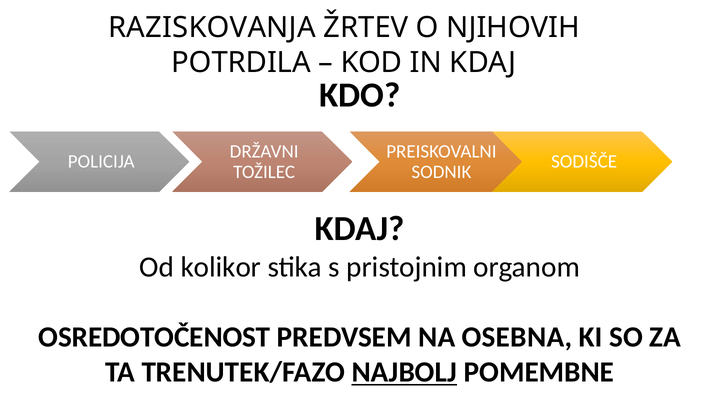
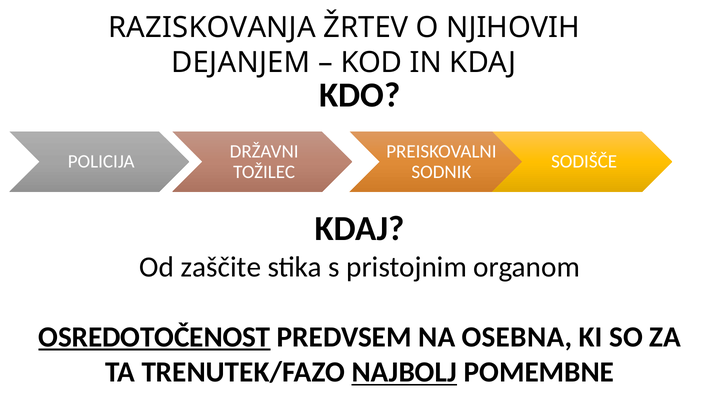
POTRDILA: POTRDILA -> DEJANJEM (241, 63)
kolikor: kolikor -> zaščite (221, 267)
OSREDOTOČENOST underline: none -> present (154, 337)
